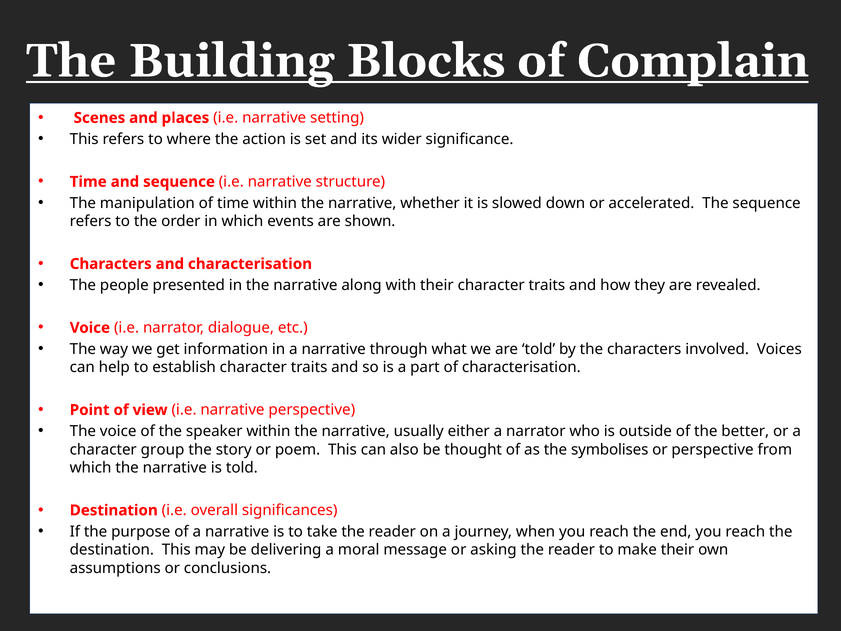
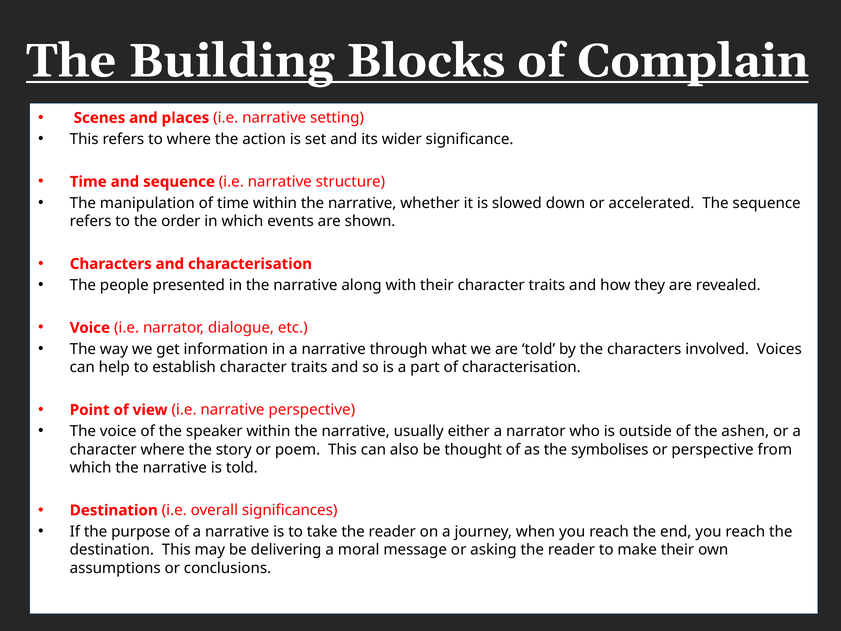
better: better -> ashen (745, 431)
character group: group -> where (163, 449)
